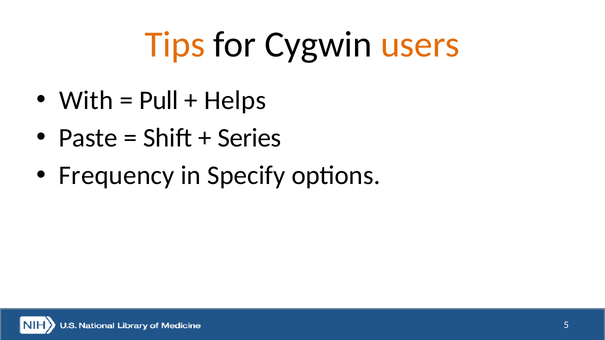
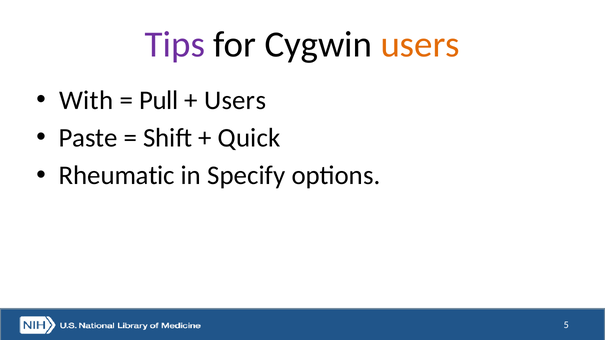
Tips colour: orange -> purple (175, 45)
Helps: Helps -> Users (235, 100)
Series: Series -> Quick (249, 138)
Frequency: Frequency -> Rheumatic (117, 176)
